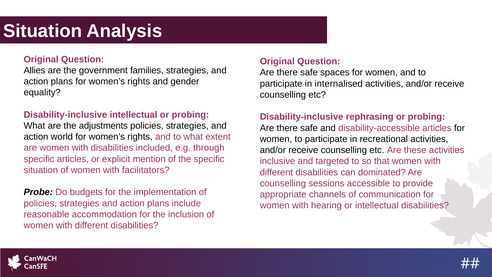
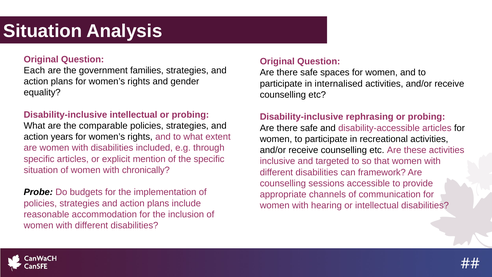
Allies: Allies -> Each (34, 70)
adjustments: adjustments -> comparable (103, 126)
world: world -> years (62, 137)
facilitators: facilitators -> chronically (146, 170)
dominated: dominated -> framework (382, 172)
